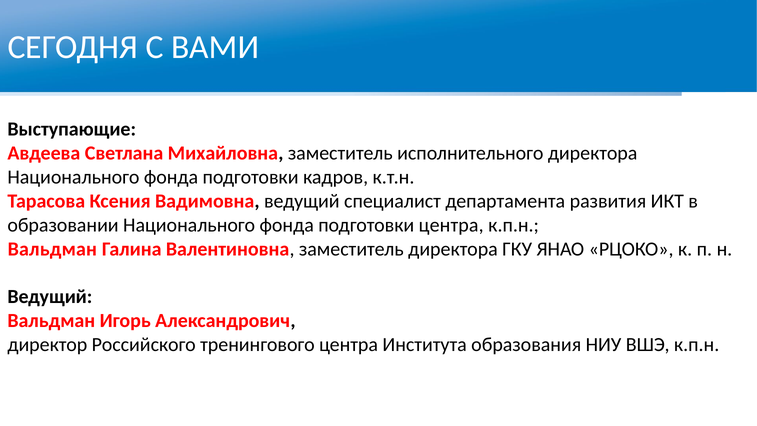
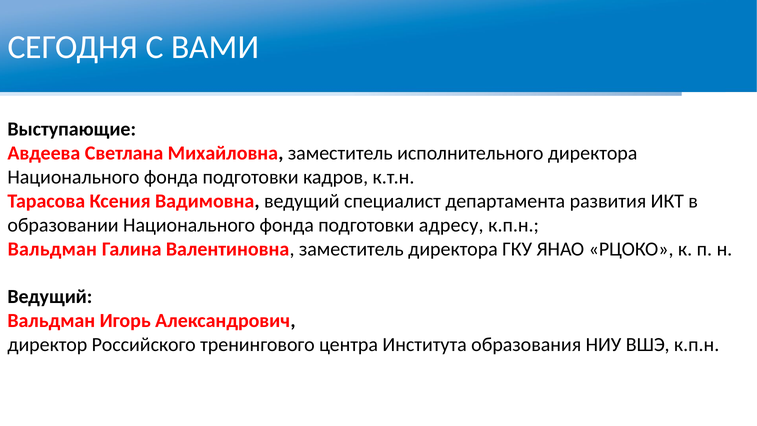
подготовки центра: центра -> адресу (451, 225)
